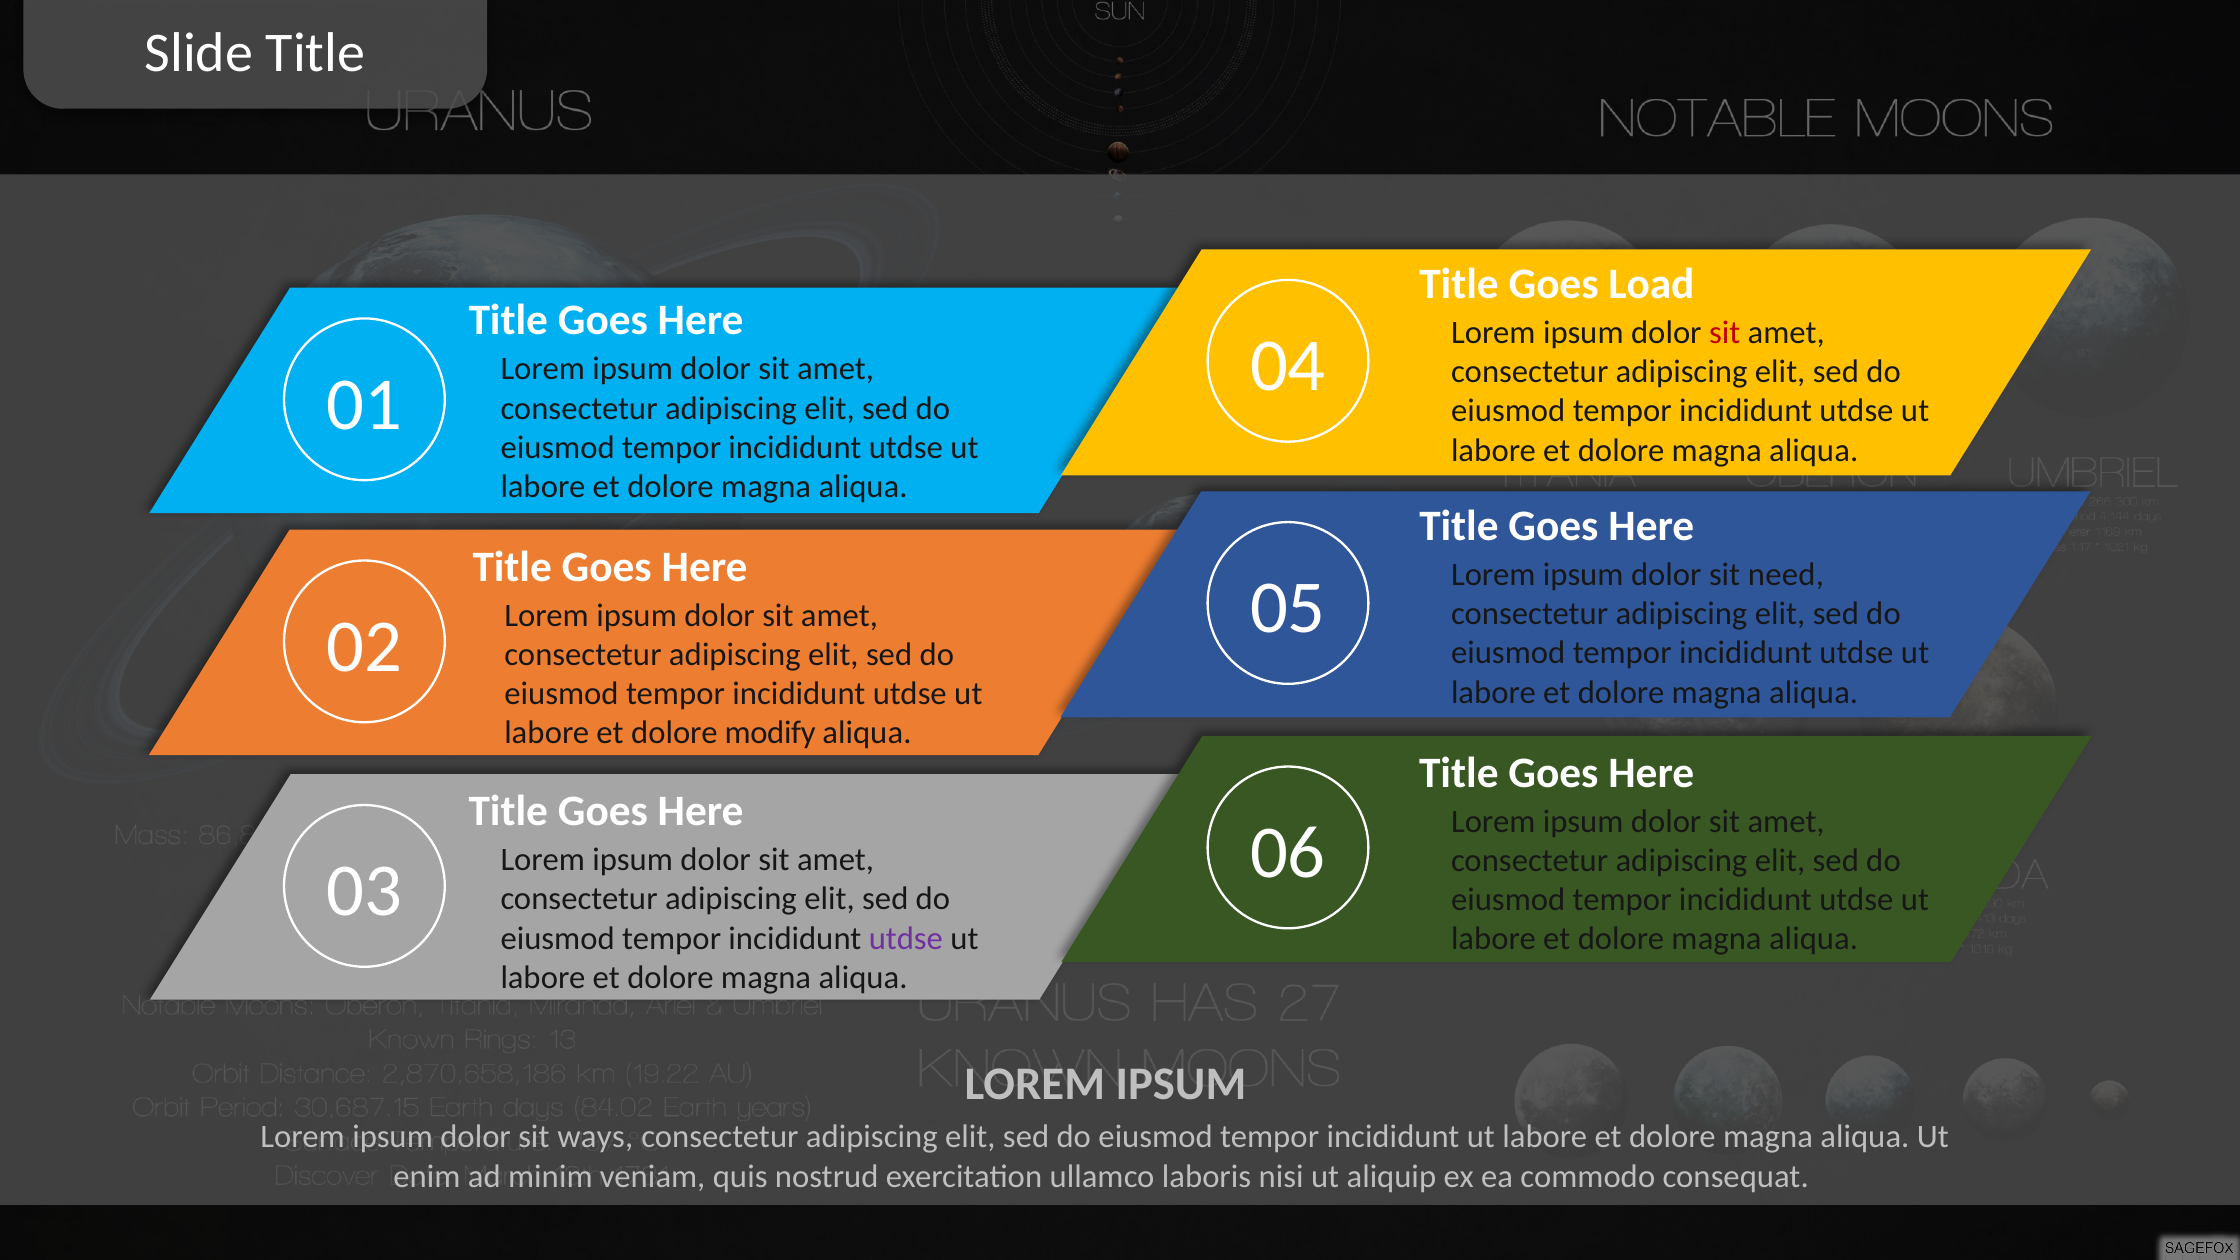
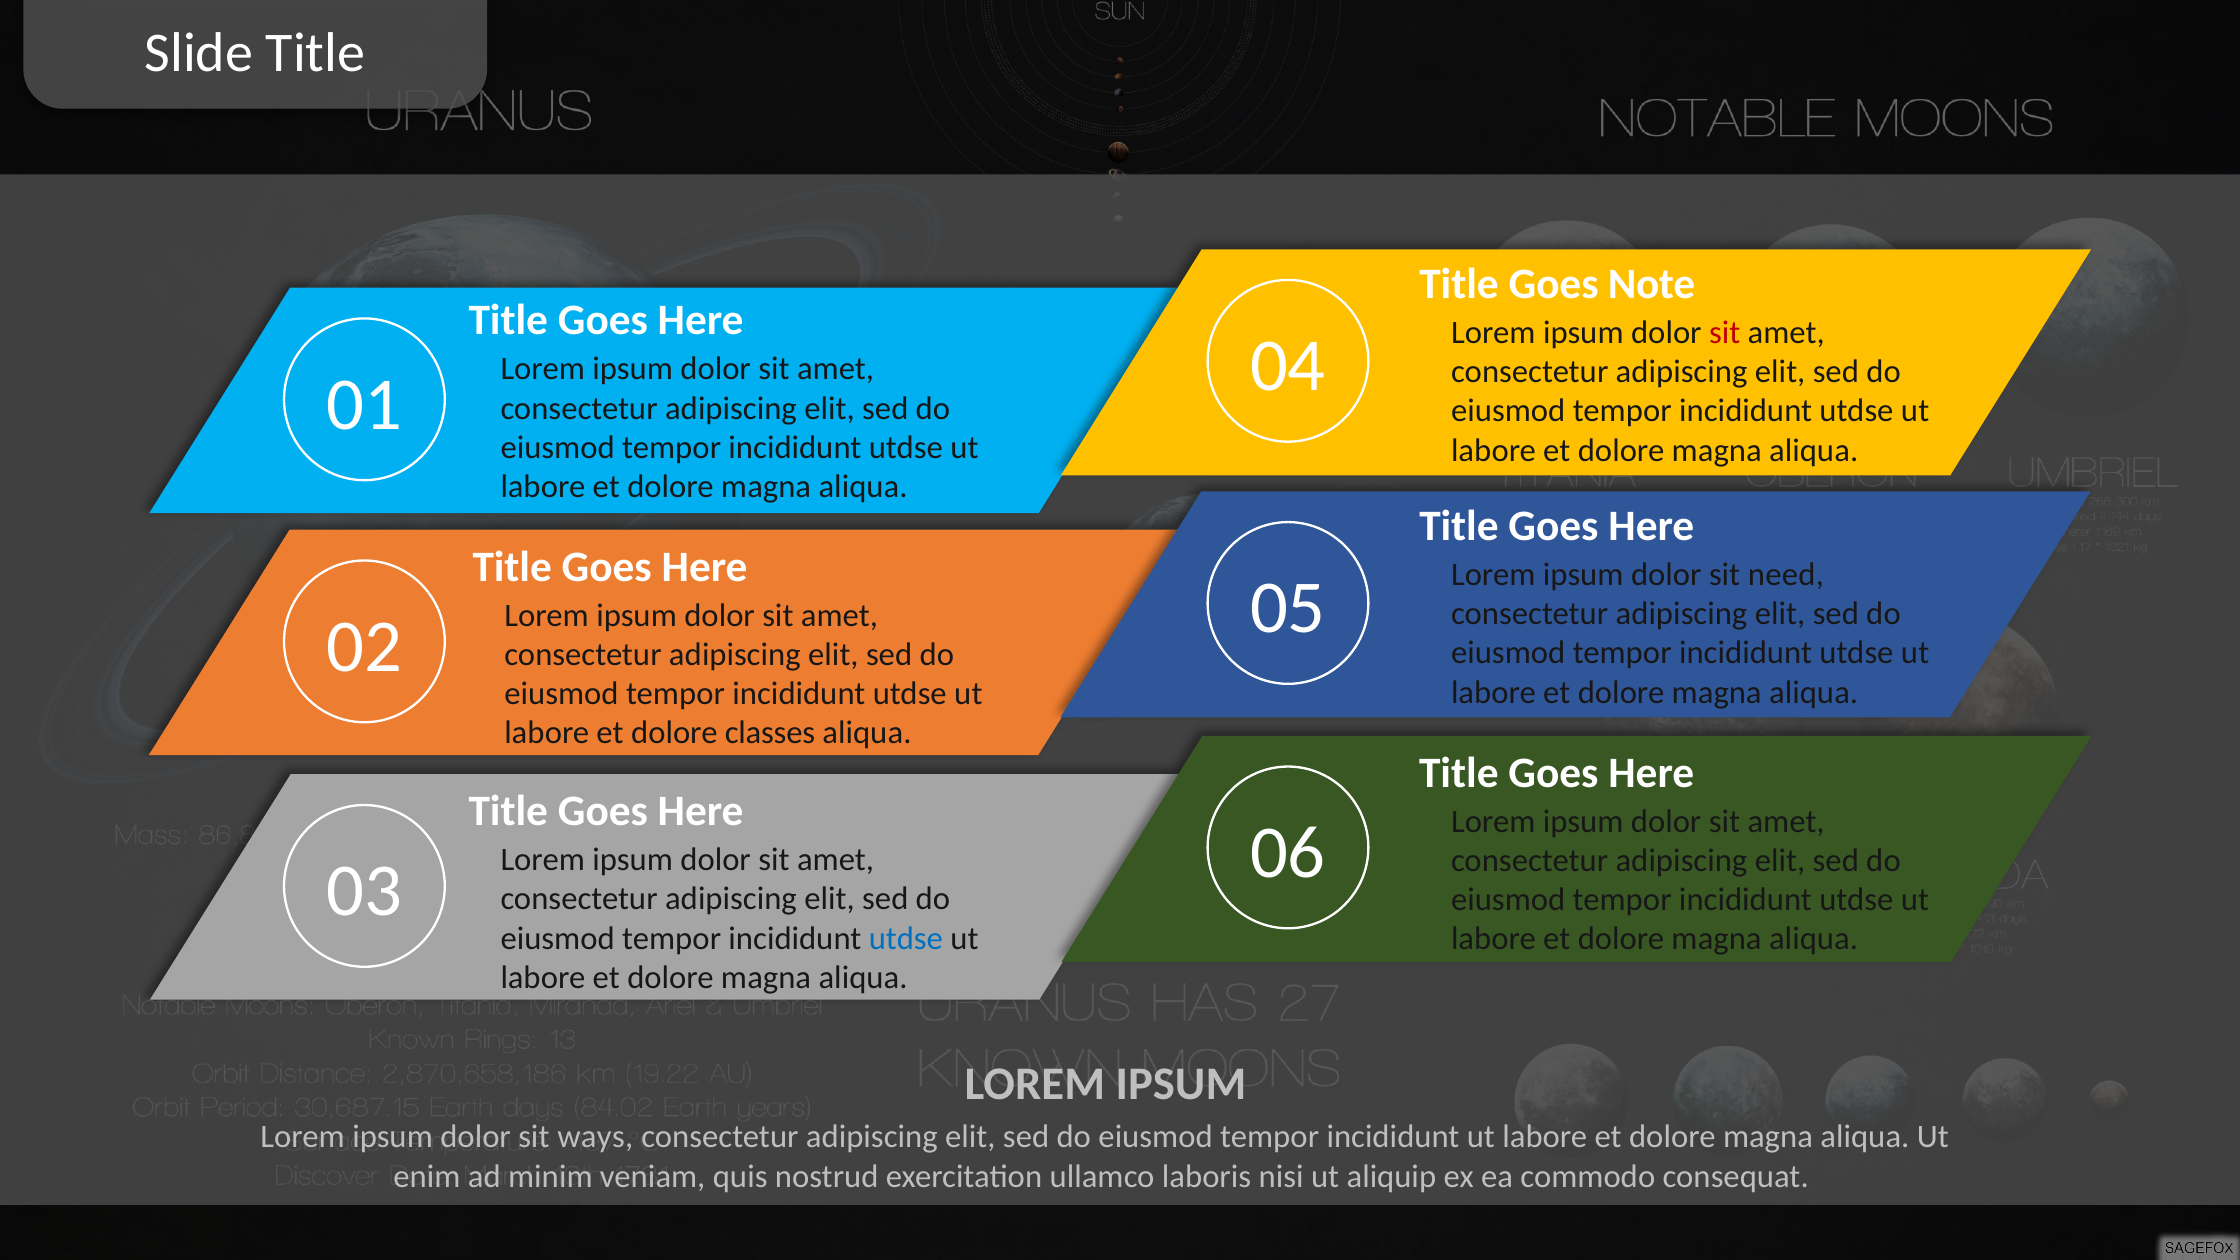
Load: Load -> Note (1652, 284)
modify: modify -> classes (770, 733)
utdse colour: purple -> blue (906, 938)
